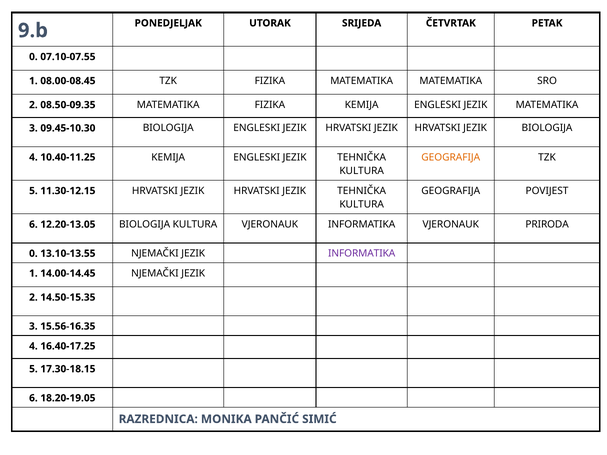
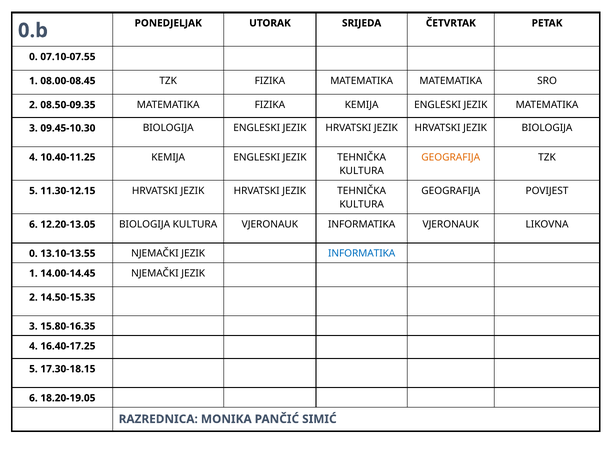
9.b: 9.b -> 0.b (33, 31)
PRIRODA: PRIRODA -> LIKOVNA (547, 225)
INFORMATIKA colour: purple -> blue (362, 254)
15.56-16.35: 15.56-16.35 -> 15.80-16.35 (68, 326)
